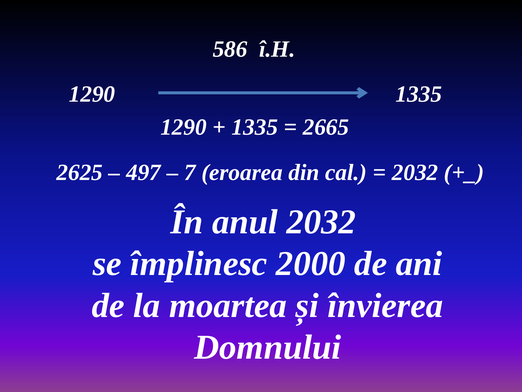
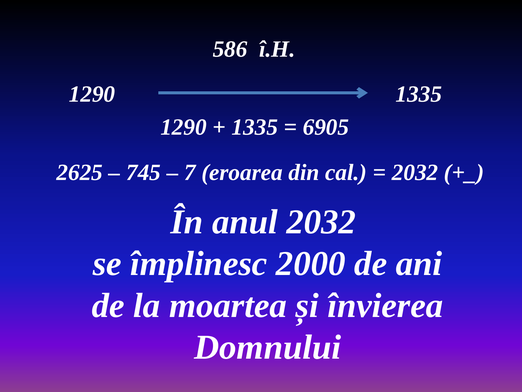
2665: 2665 -> 6905 (326, 127)
497: 497 -> 745 (143, 172)
